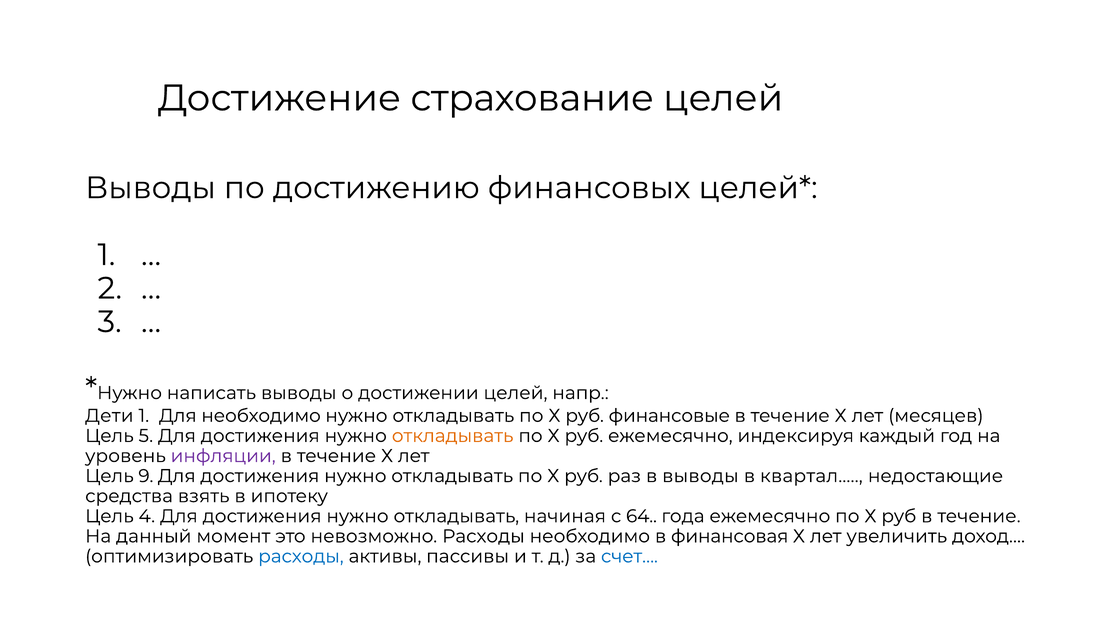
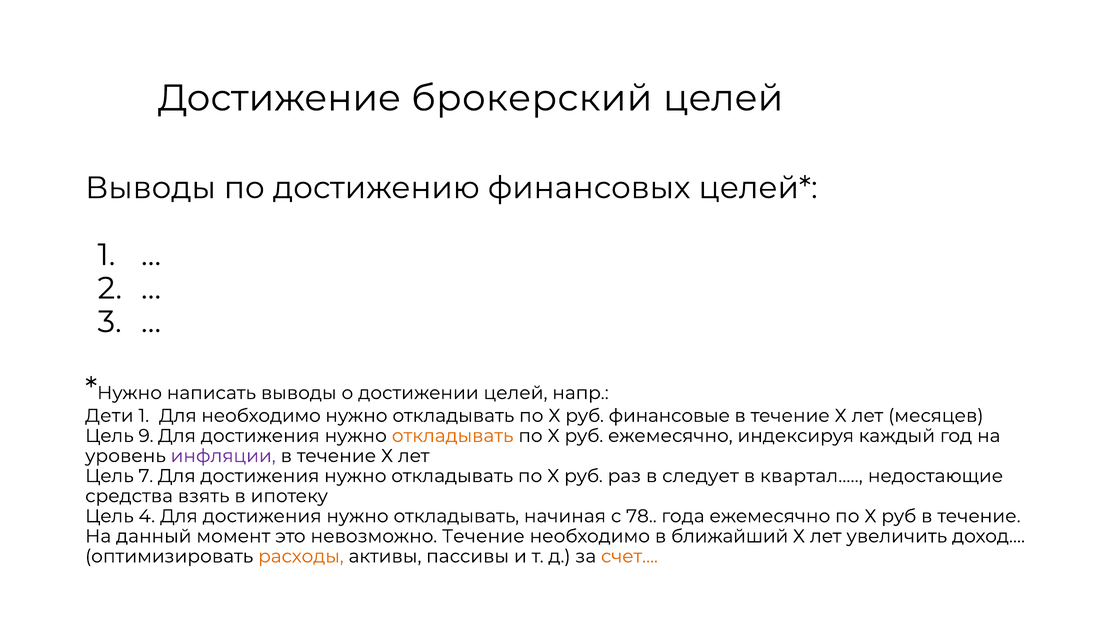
страхование: страхование -> брокерский (532, 98)
5: 5 -> 9 (146, 436)
9: 9 -> 7 (146, 476)
в выводы: выводы -> следует (700, 476)
64: 64 -> 78 (641, 516)
невозможно Расходы: Расходы -> Течение (483, 537)
финансовая: финансовая -> ближайший (730, 537)
расходы colour: blue -> orange (301, 557)
счет… colour: blue -> orange (629, 557)
